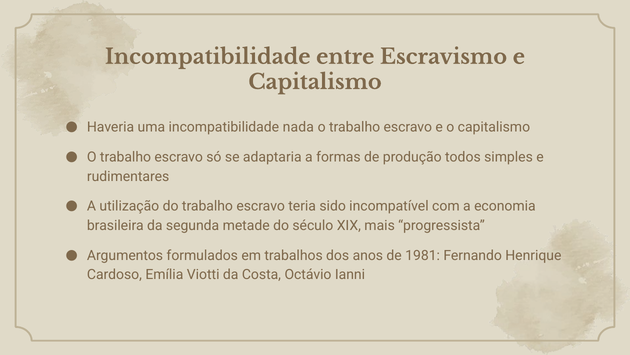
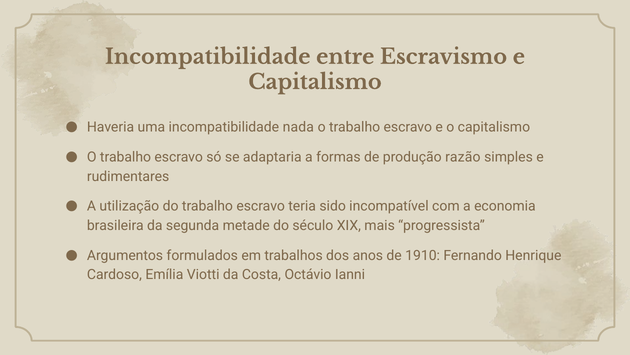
todos: todos -> razão (463, 157)
1981: 1981 -> 1910 (423, 255)
